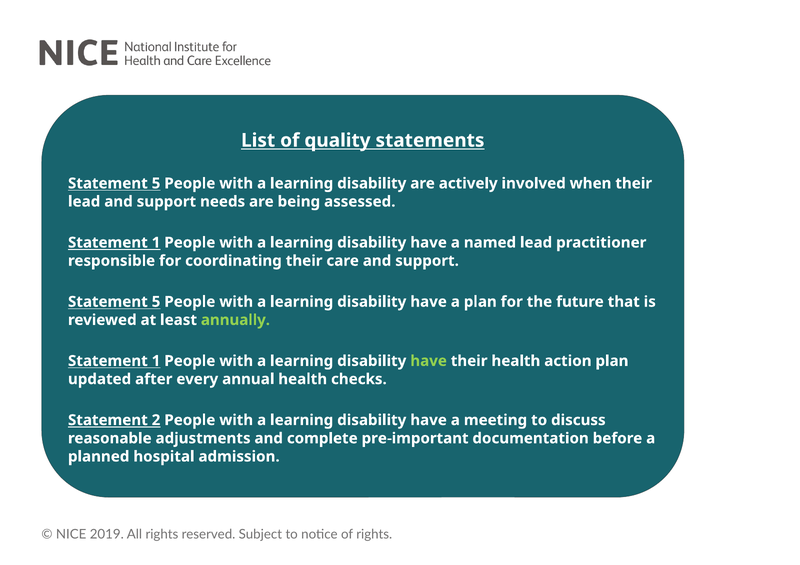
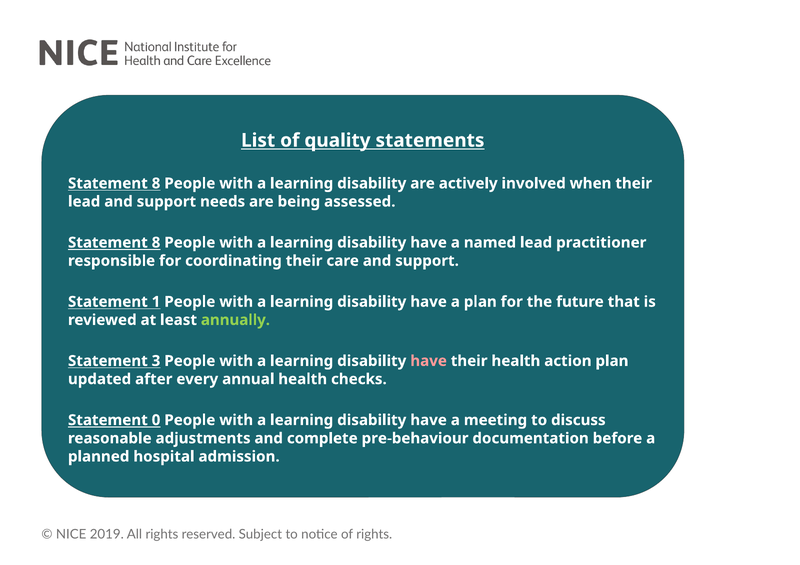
5: 5 -> 8 (156, 184)
1: 1 -> 8 (156, 243)
5: 5 -> 1 (156, 302)
1: 1 -> 3 (156, 361)
have colour: light green -> pink (429, 361)
2: 2 -> 0 (156, 421)
pre-important: pre-important -> pre-behaviour (415, 439)
